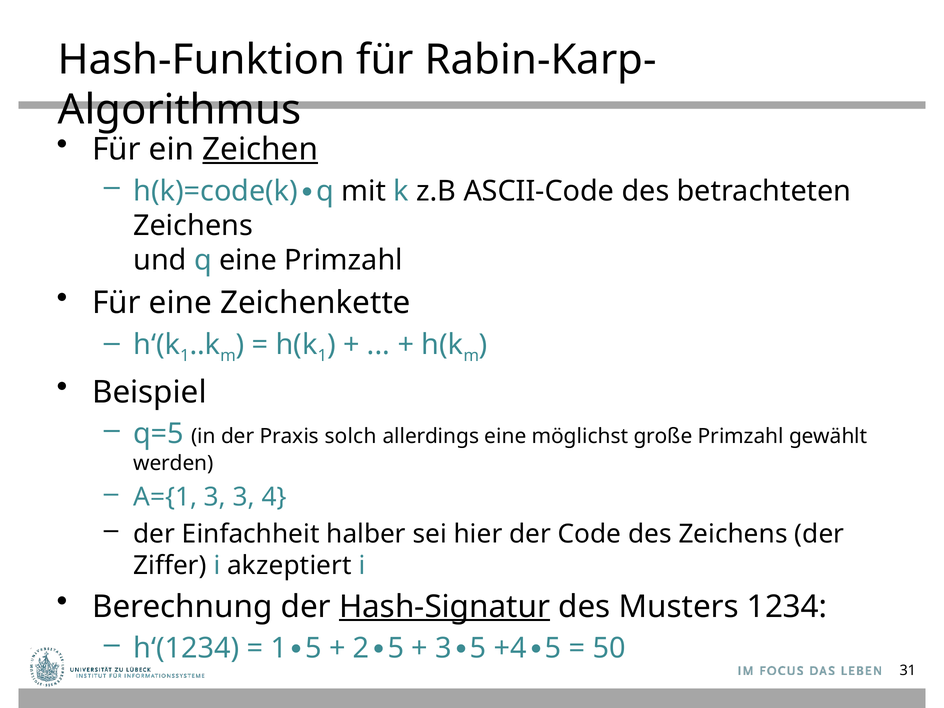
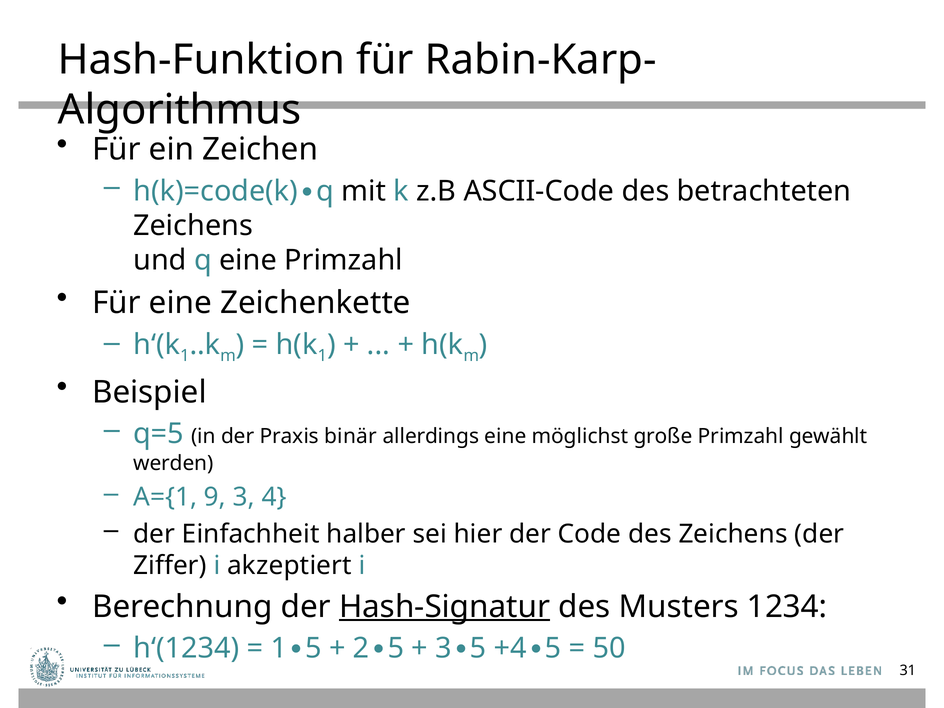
Zeichen underline: present -> none (260, 149)
solch: solch -> binär (351, 437)
A={1 3: 3 -> 9 (215, 497)
